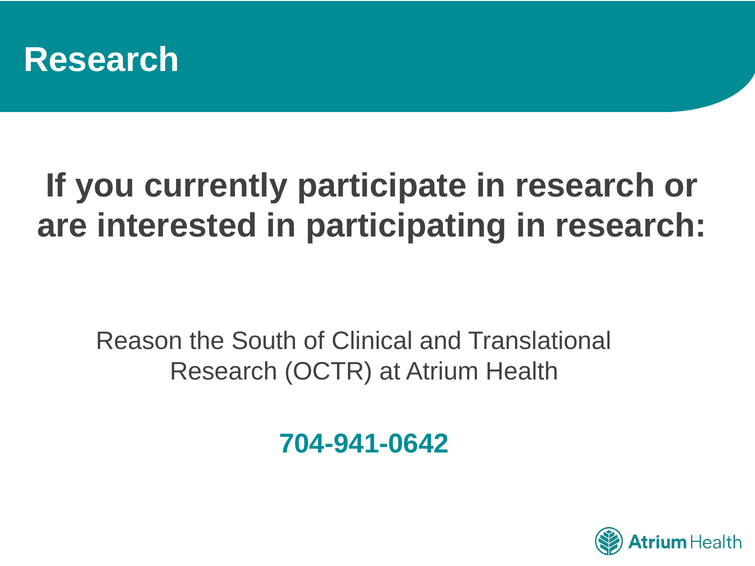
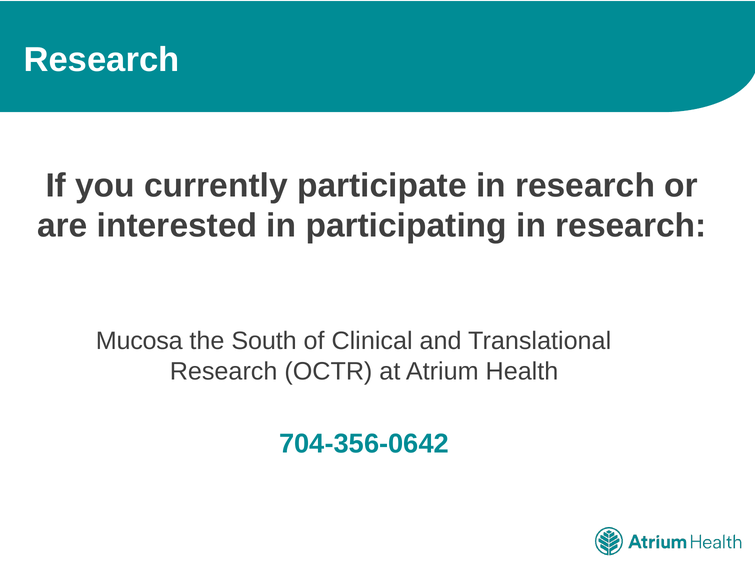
Reason: Reason -> Mucosa (139, 341)
704-941-0642: 704-941-0642 -> 704-356-0642 (364, 444)
